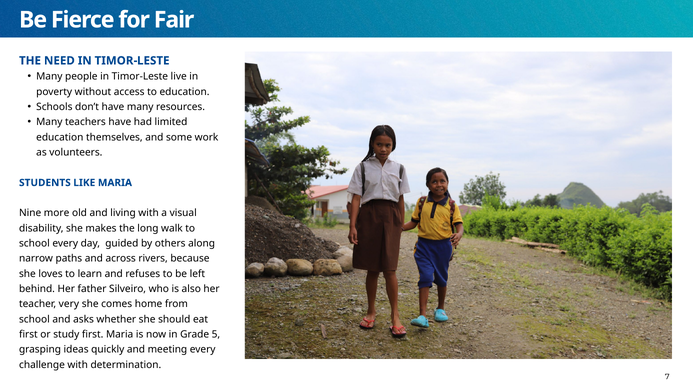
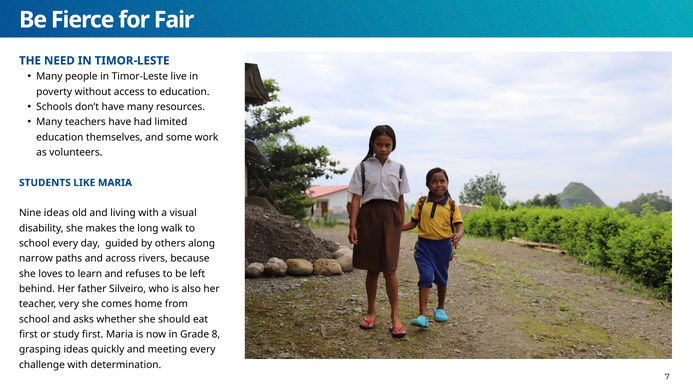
Nine more: more -> ideas (57, 213)
5: 5 -> 8 (216, 334)
